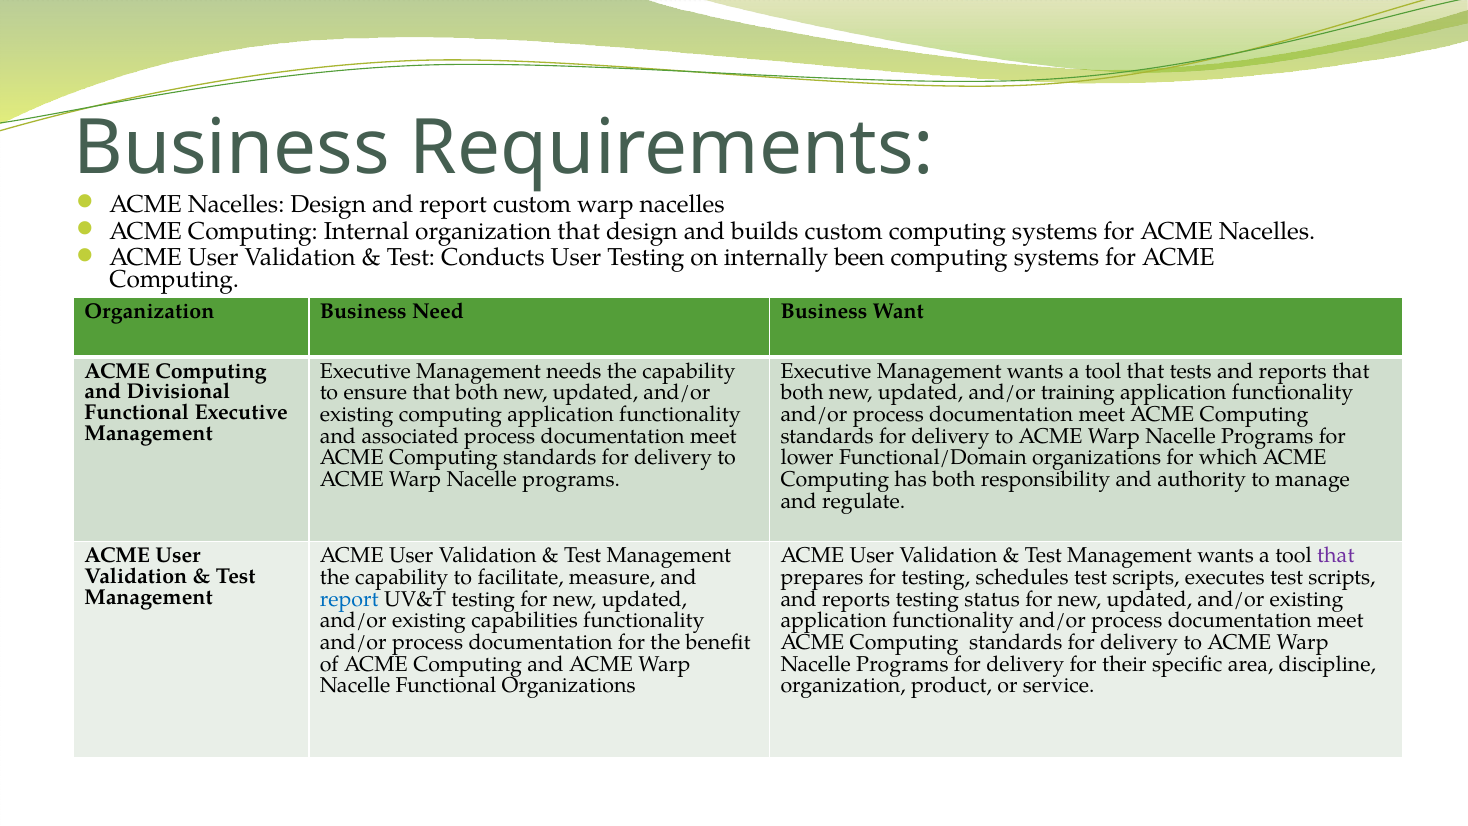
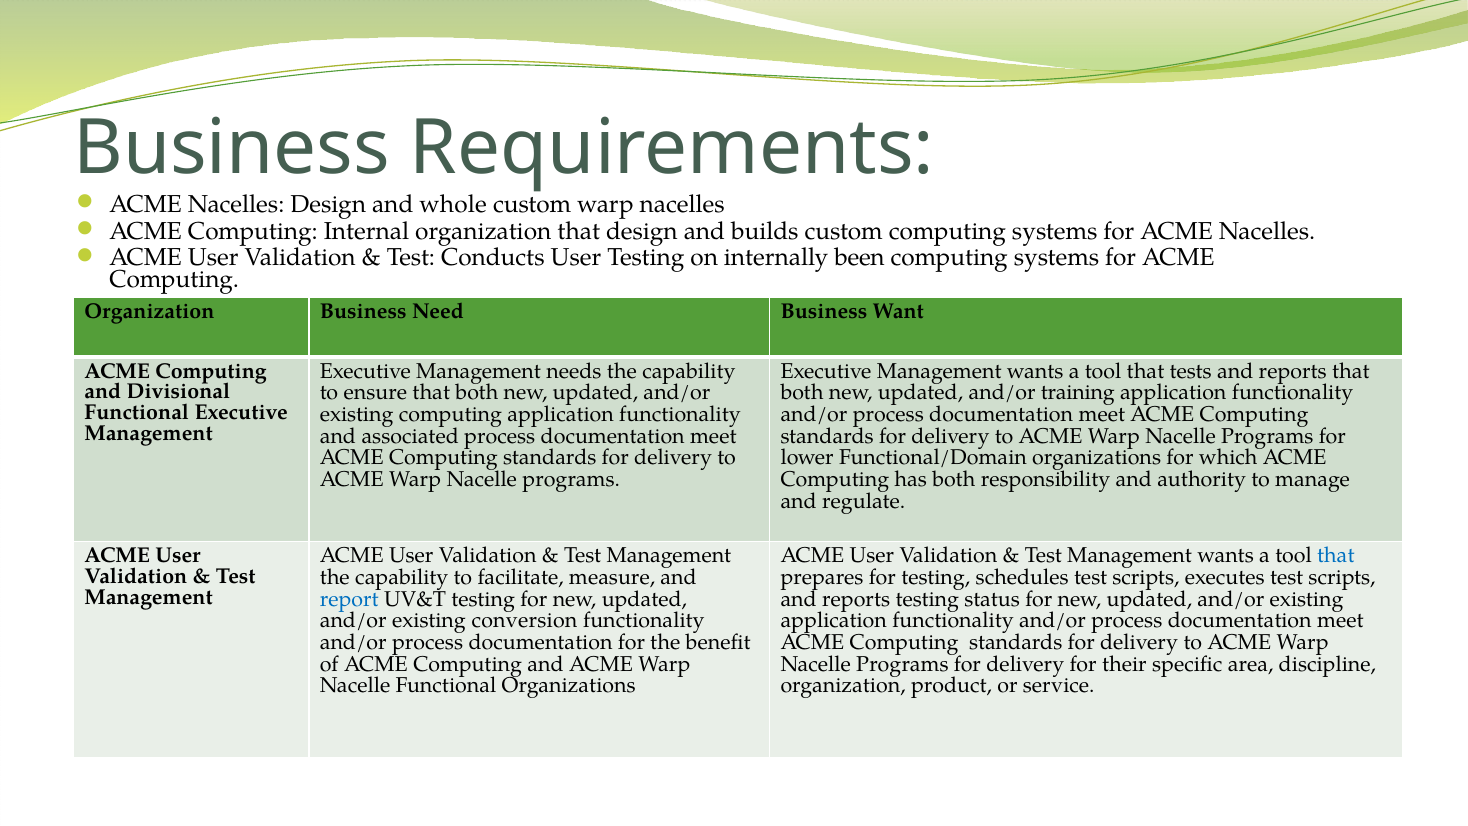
Design and report: report -> whole (453, 204)
that colour: purple -> blue (1336, 555)
capabilities: capabilities -> conversion (524, 620)
